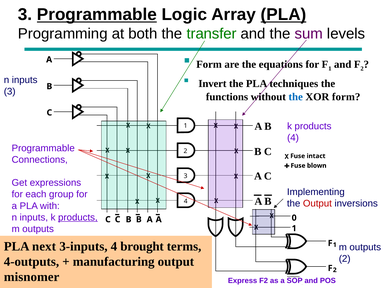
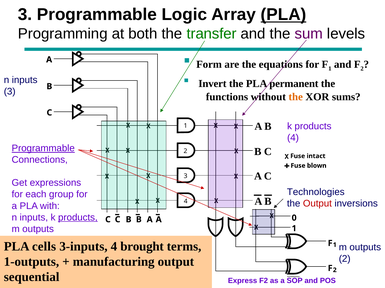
Programmable underline: present -> none (97, 15)
techniques: techniques -> permanent (294, 84)
the colour: blue -> orange (296, 97)
XOR form: form -> sums (346, 97)
Programmable underline: none -> present (43, 149)
Implementing: Implementing -> Technologies (316, 193)
next: next -> cells (44, 247)
4-outputs: 4-outputs -> 1-outputs (31, 262)
misnomer: misnomer -> sequential (32, 278)
